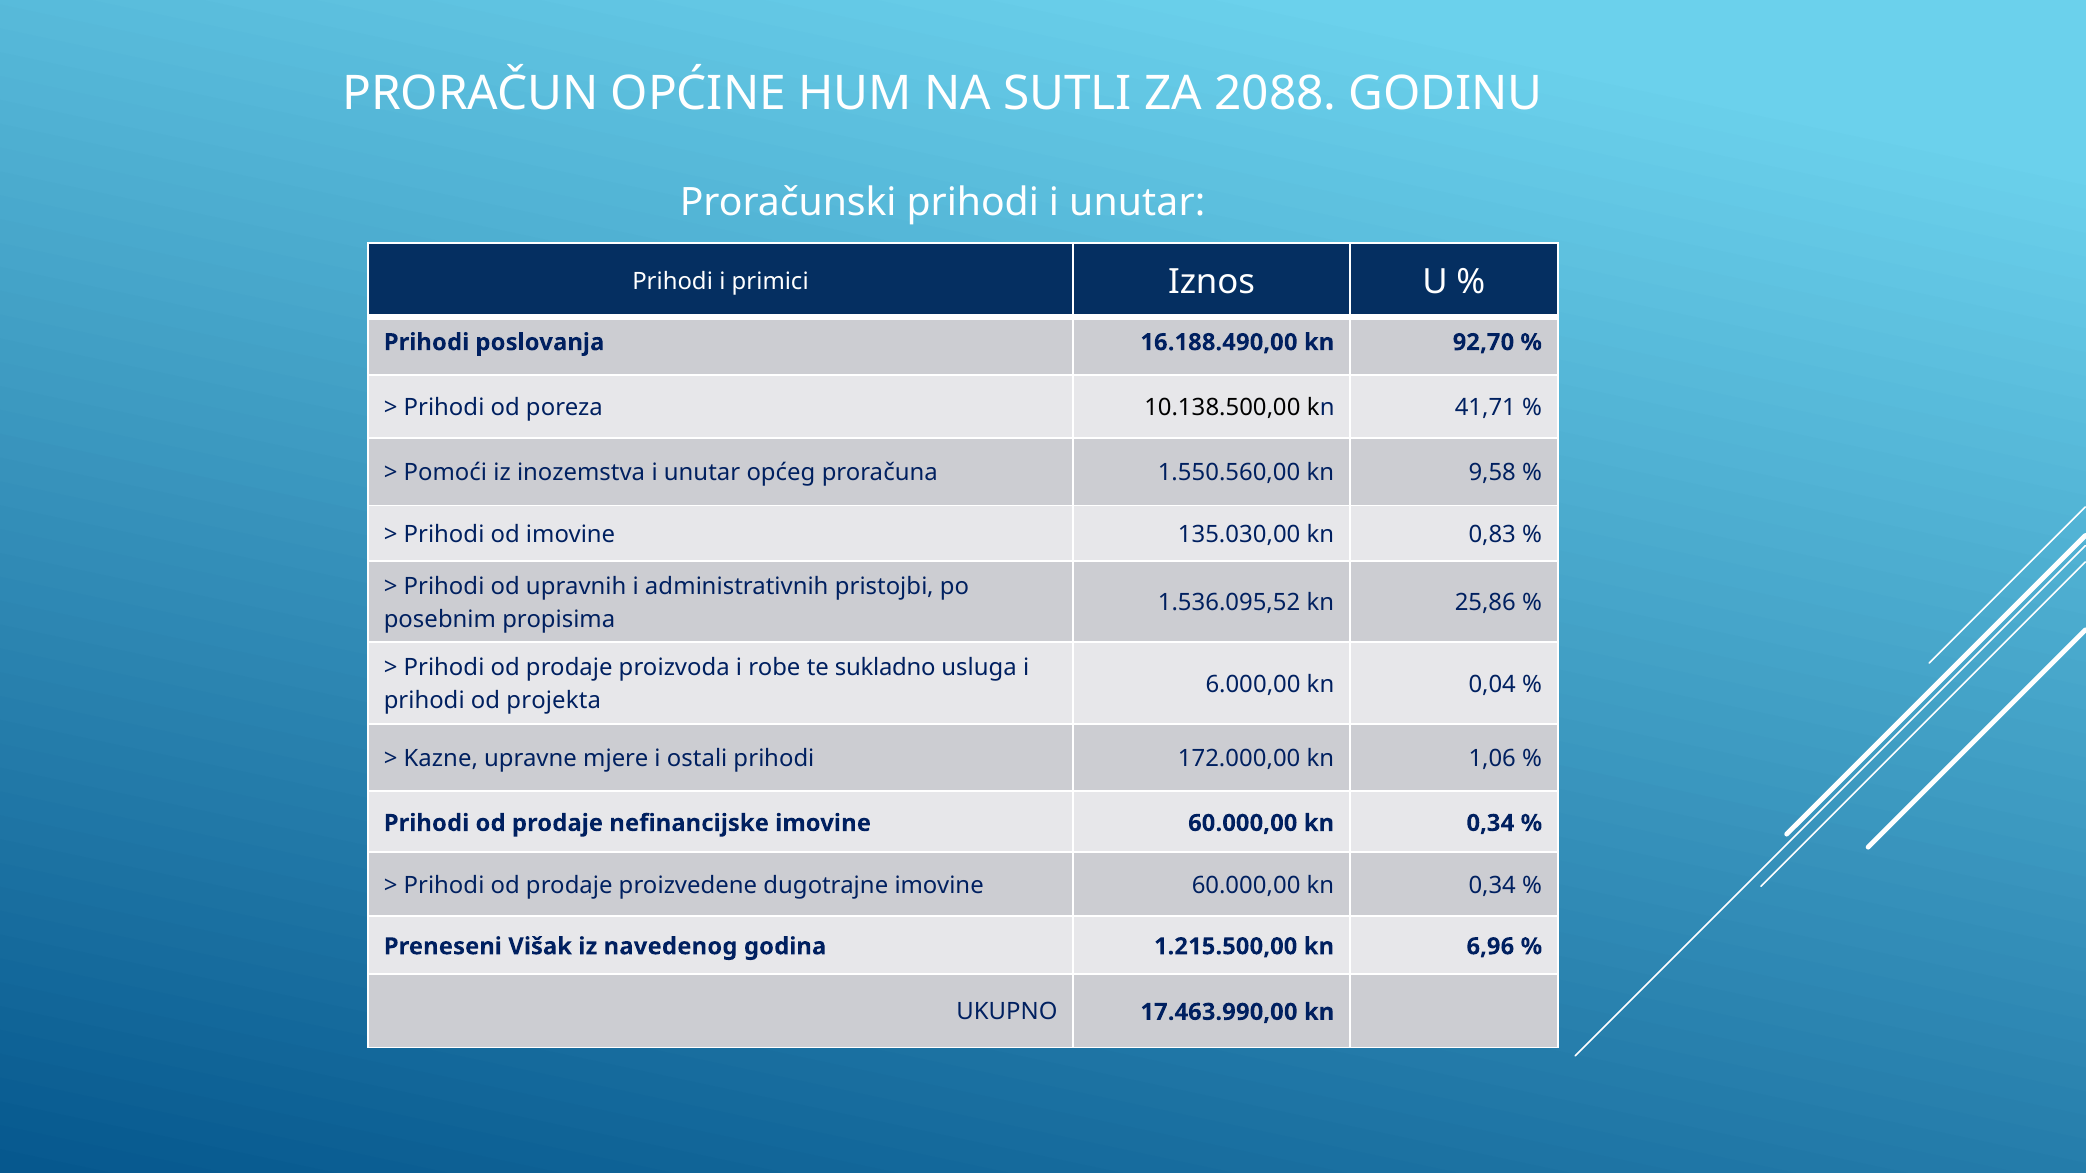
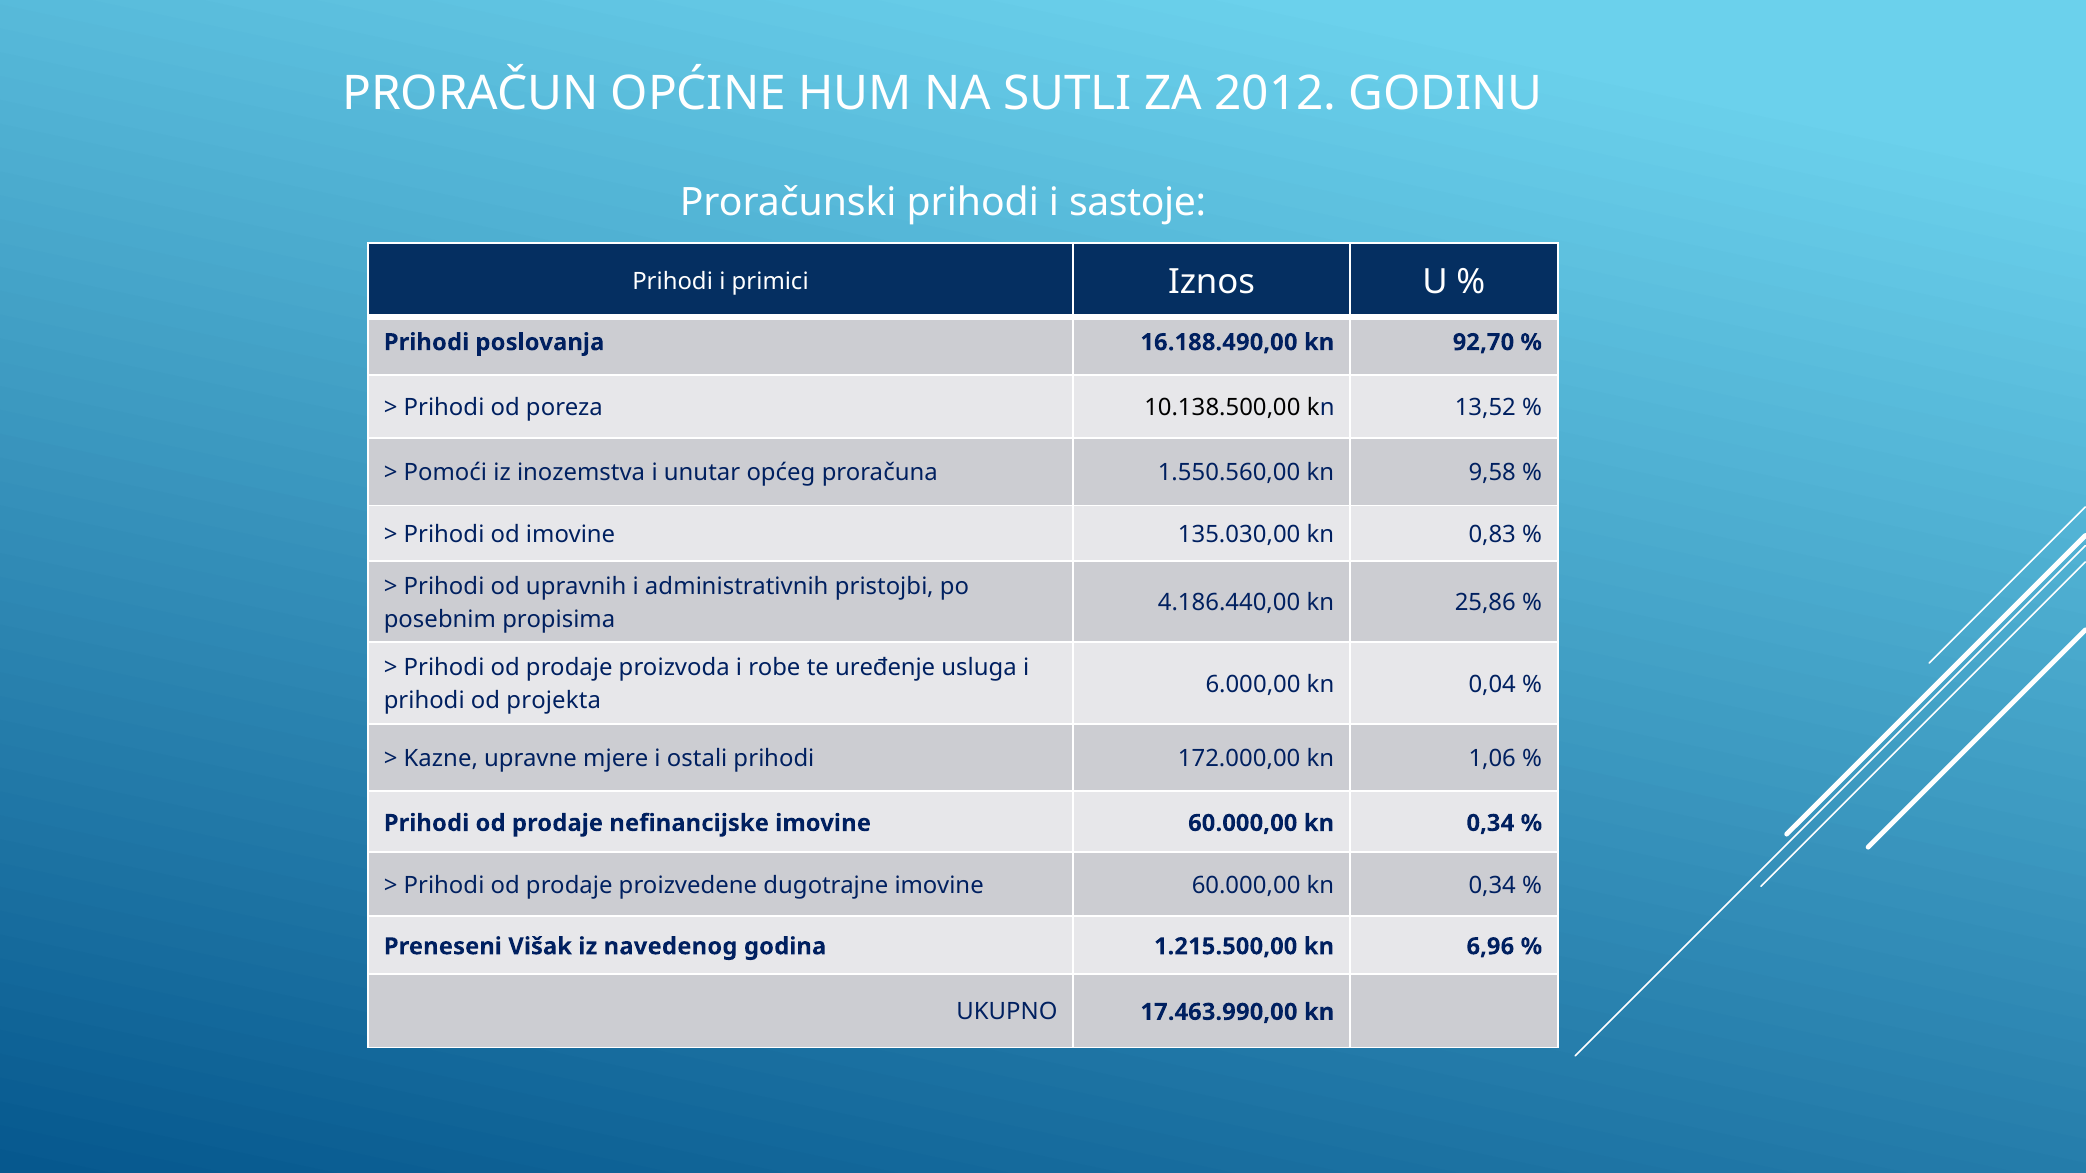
2088: 2088 -> 2012 (1276, 93)
prihodi i unutar: unutar -> sastoje (1138, 202)
41,71: 41,71 -> 13,52 (1485, 408)
1.536.095,52: 1.536.095,52 -> 4.186.440,00 (1229, 603)
sukladno: sukladno -> uređenje (885, 668)
